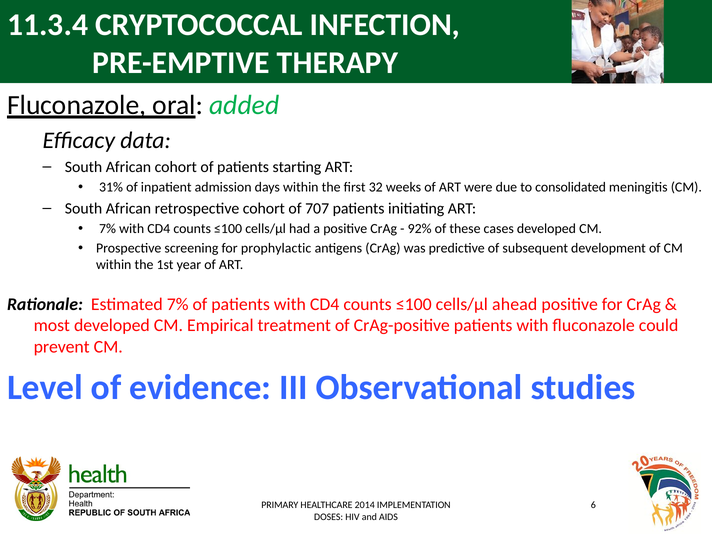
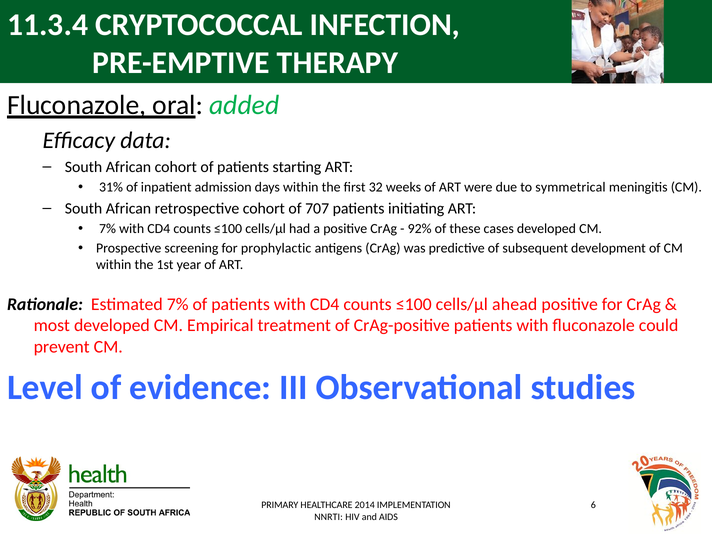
consolidated: consolidated -> symmetrical (570, 187)
DOSES: DOSES -> NNRTI (329, 517)
